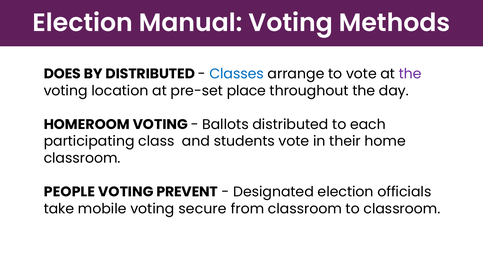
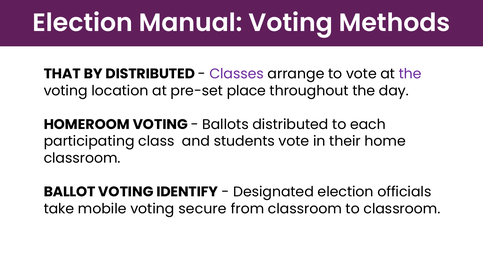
DOES: DOES -> THAT (62, 74)
Classes colour: blue -> purple (237, 74)
PEOPLE: PEOPLE -> BALLOT (70, 192)
PREVENT: PREVENT -> IDENTIFY (187, 192)
